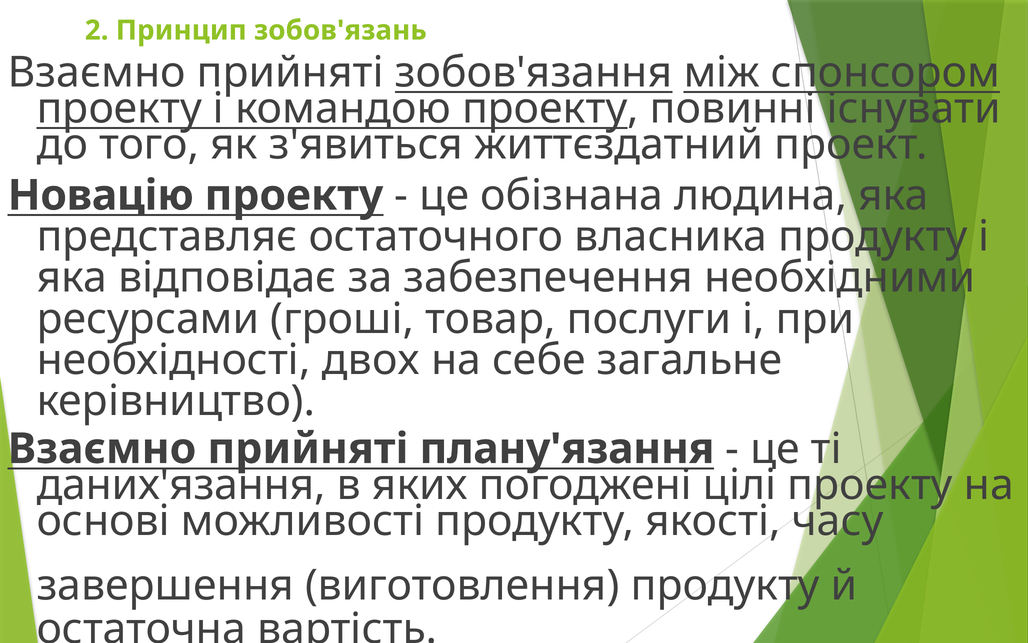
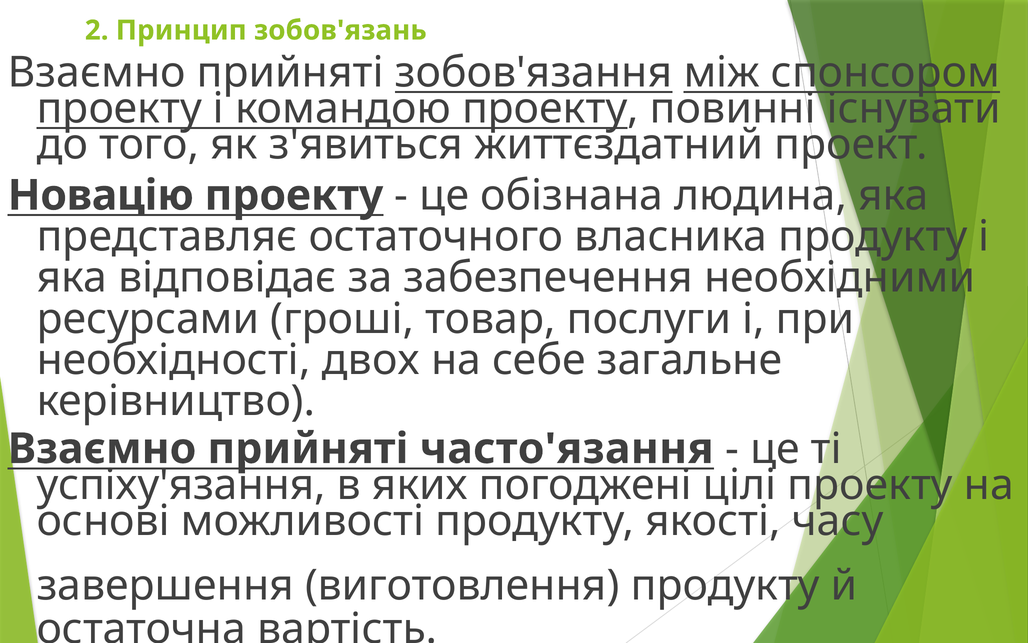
плану'язання: плану'язання -> часто'язання (567, 449)
даних'язання: даних'язання -> успіху'язання (181, 484)
